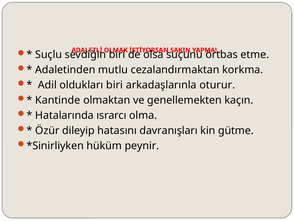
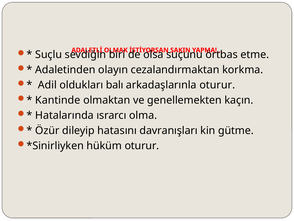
mutlu: mutlu -> olayın (113, 70)
oldukları biri: biri -> balı (115, 85)
hüküm peynir: peynir -> oturur (142, 145)
